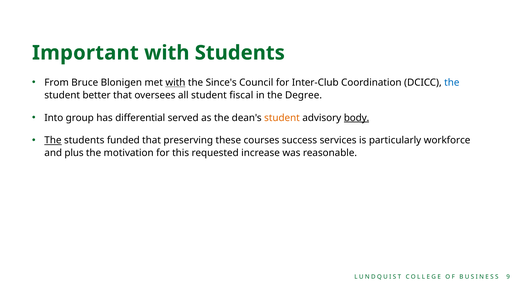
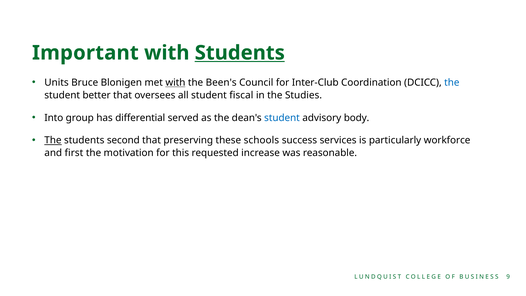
Students underline: none -> present (240, 53)
From: From -> Units (57, 83)
Since's: Since's -> Been's (221, 83)
Degree: Degree -> Studies (304, 95)
student colour: orange -> blue (282, 118)
body underline: present -> none (357, 118)
funded: funded -> second (123, 140)
courses: courses -> schools (261, 140)
plus: plus -> first (74, 153)
